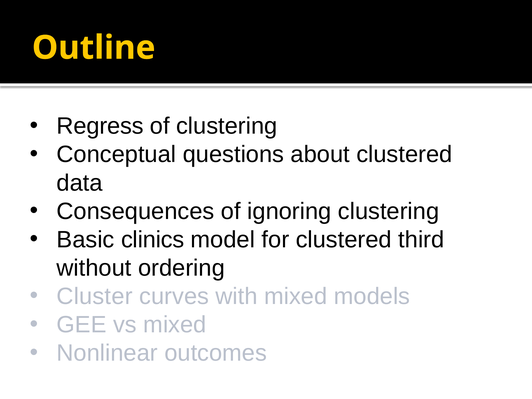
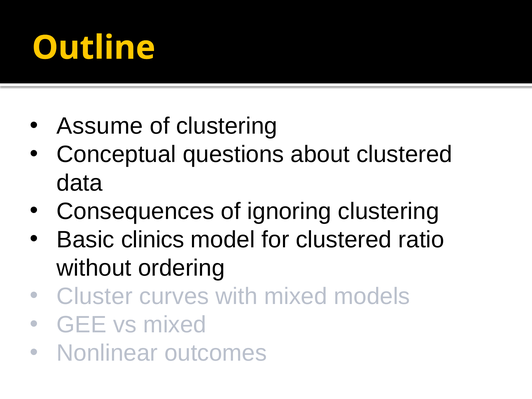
Regress: Regress -> Assume (100, 126)
third: third -> ratio (421, 240)
